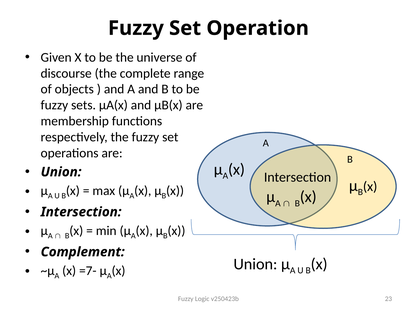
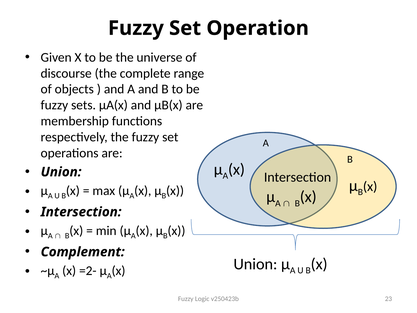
=7-: =7- -> =2- (88, 270)
